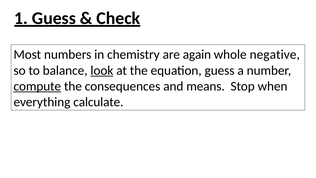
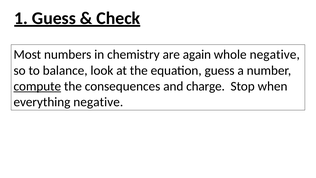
look underline: present -> none (102, 70)
means: means -> charge (206, 86)
everything calculate: calculate -> negative (98, 102)
